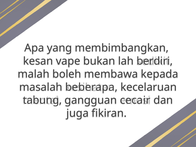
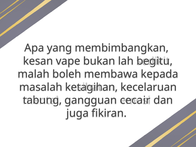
berdiri: berdiri -> begitu (155, 61)
beberapa: beberapa -> ketagihan (92, 87)
